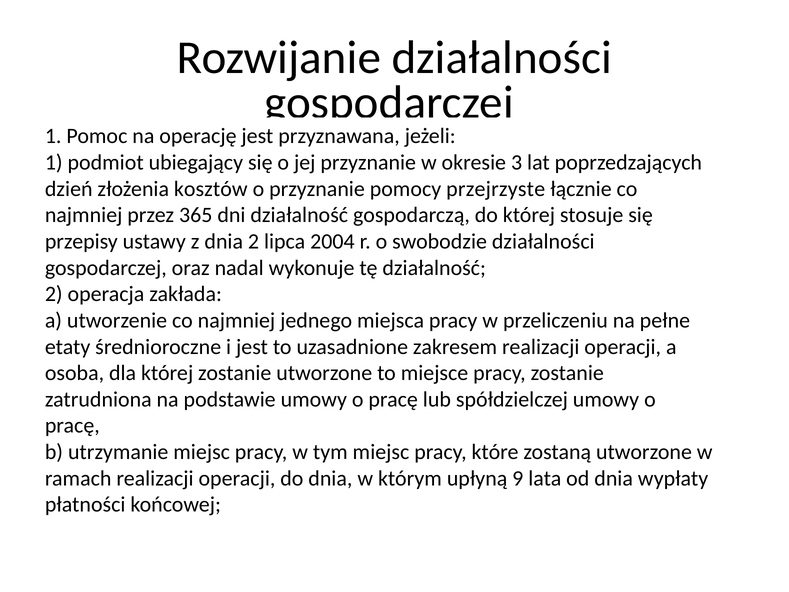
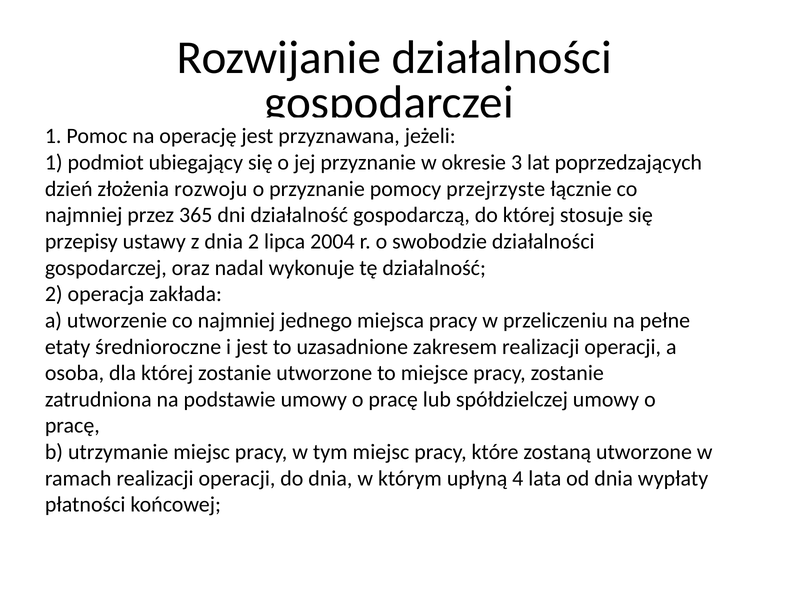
kosztów: kosztów -> rozwoju (211, 189)
9: 9 -> 4 (518, 478)
